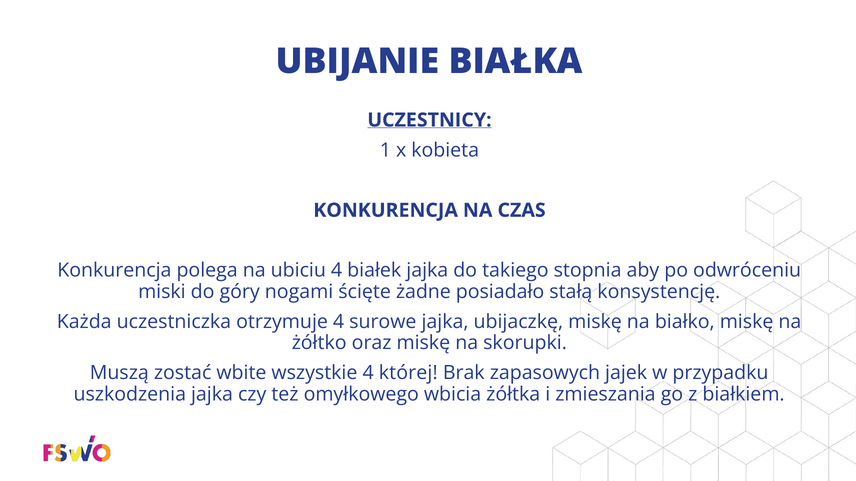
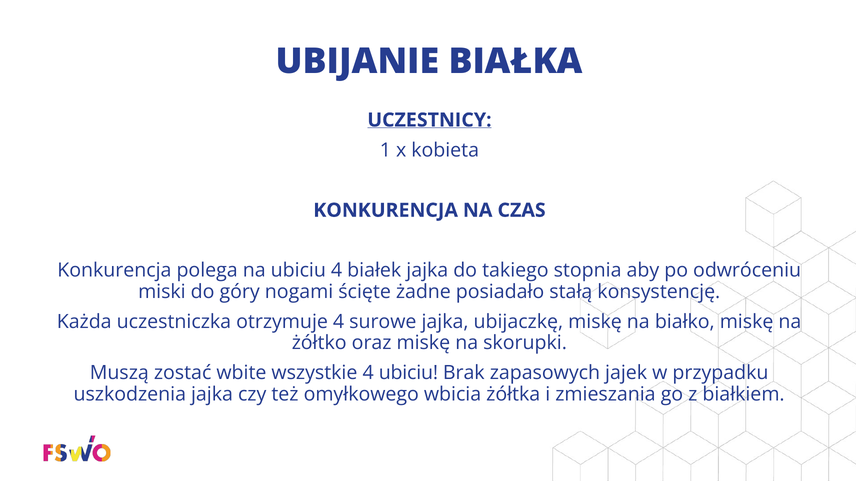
4 której: której -> ubiciu (408, 373)
